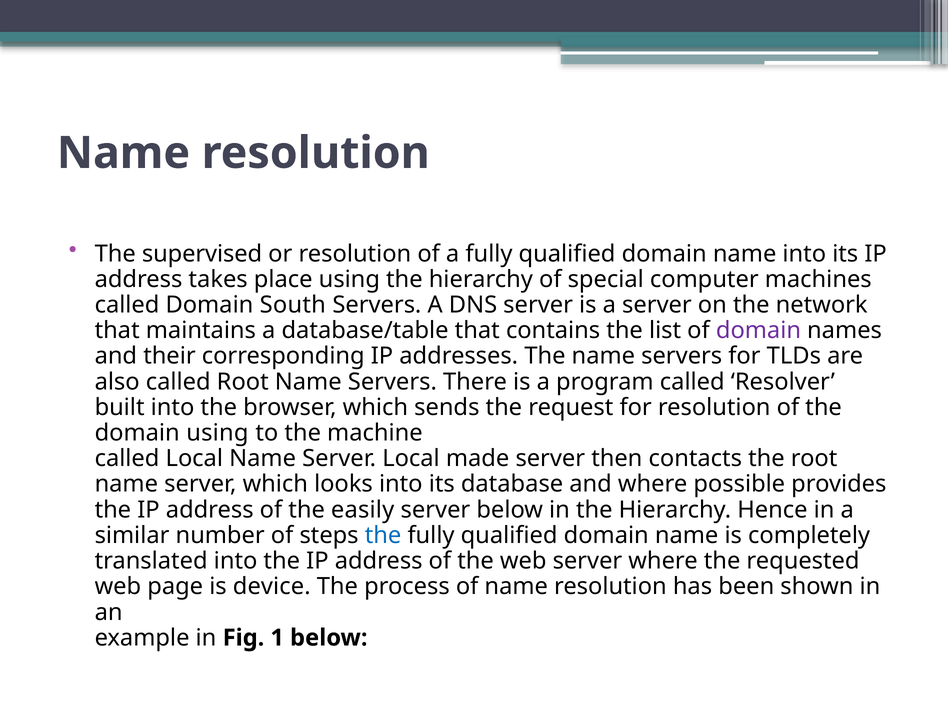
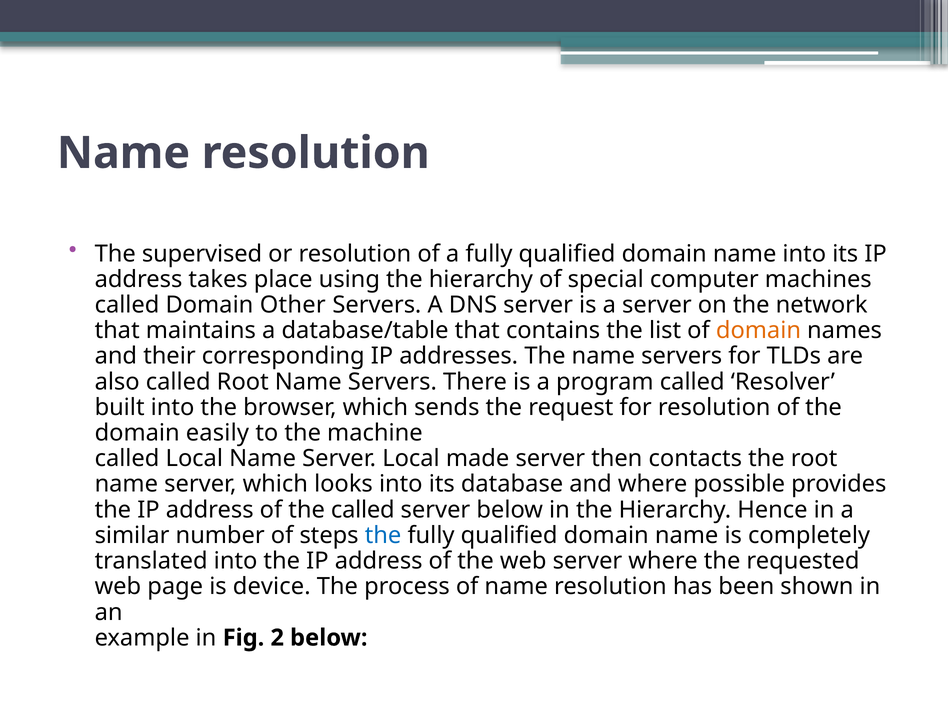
South: South -> Other (293, 305)
domain colour: purple -> orange (758, 331)
domain using: using -> easily (217, 433)
the easily: easily -> called (363, 510)
1: 1 -> 2 (277, 638)
